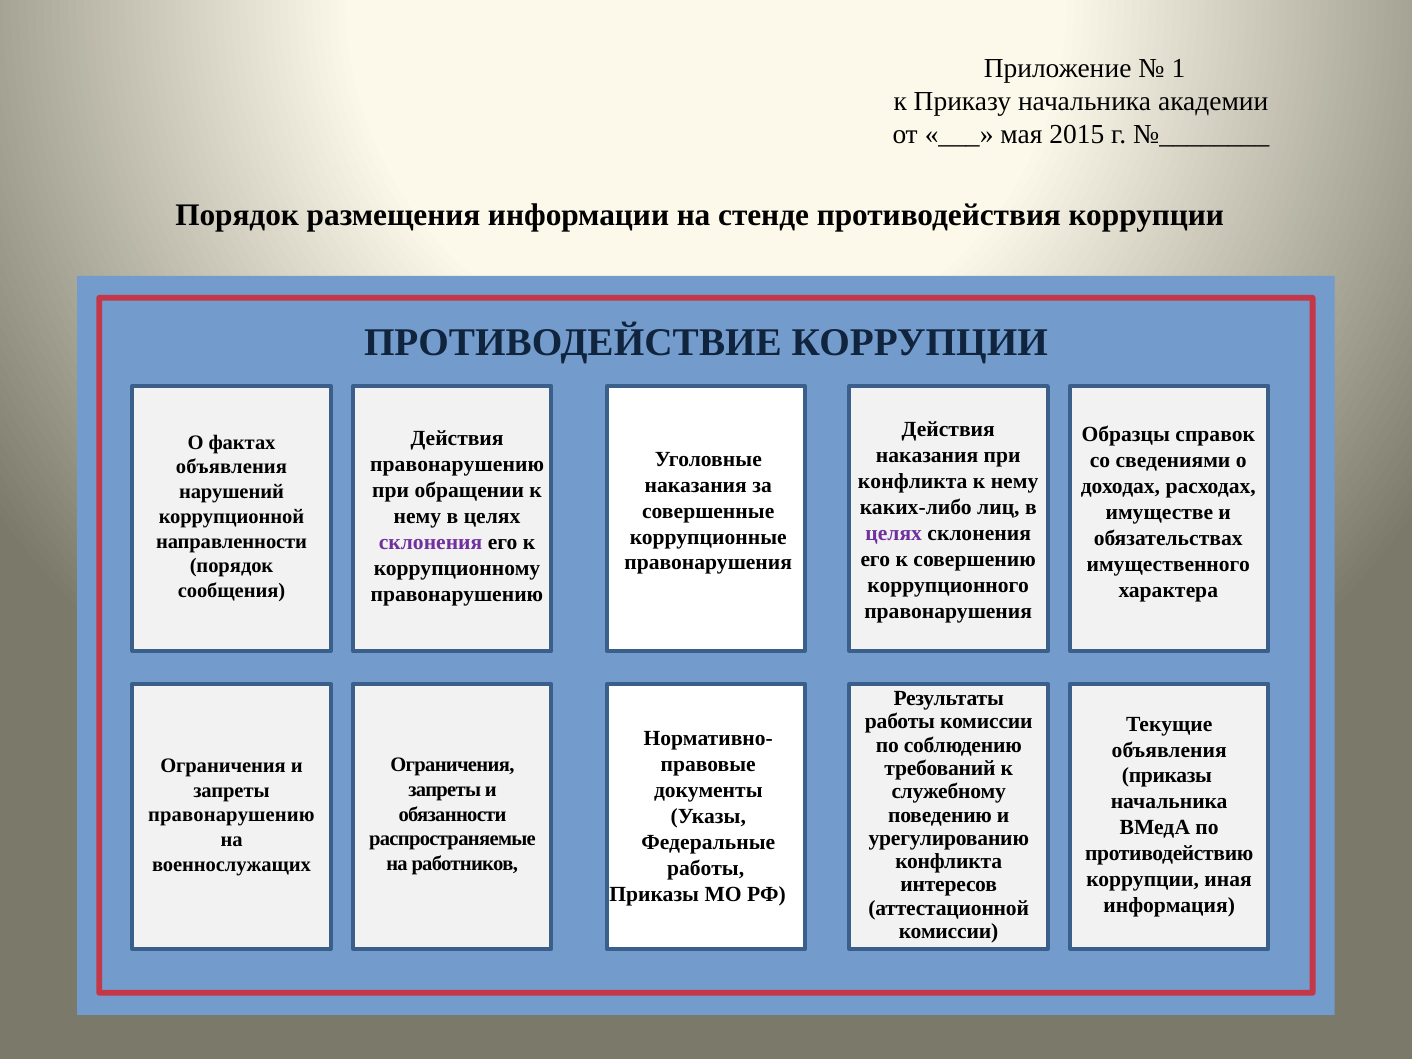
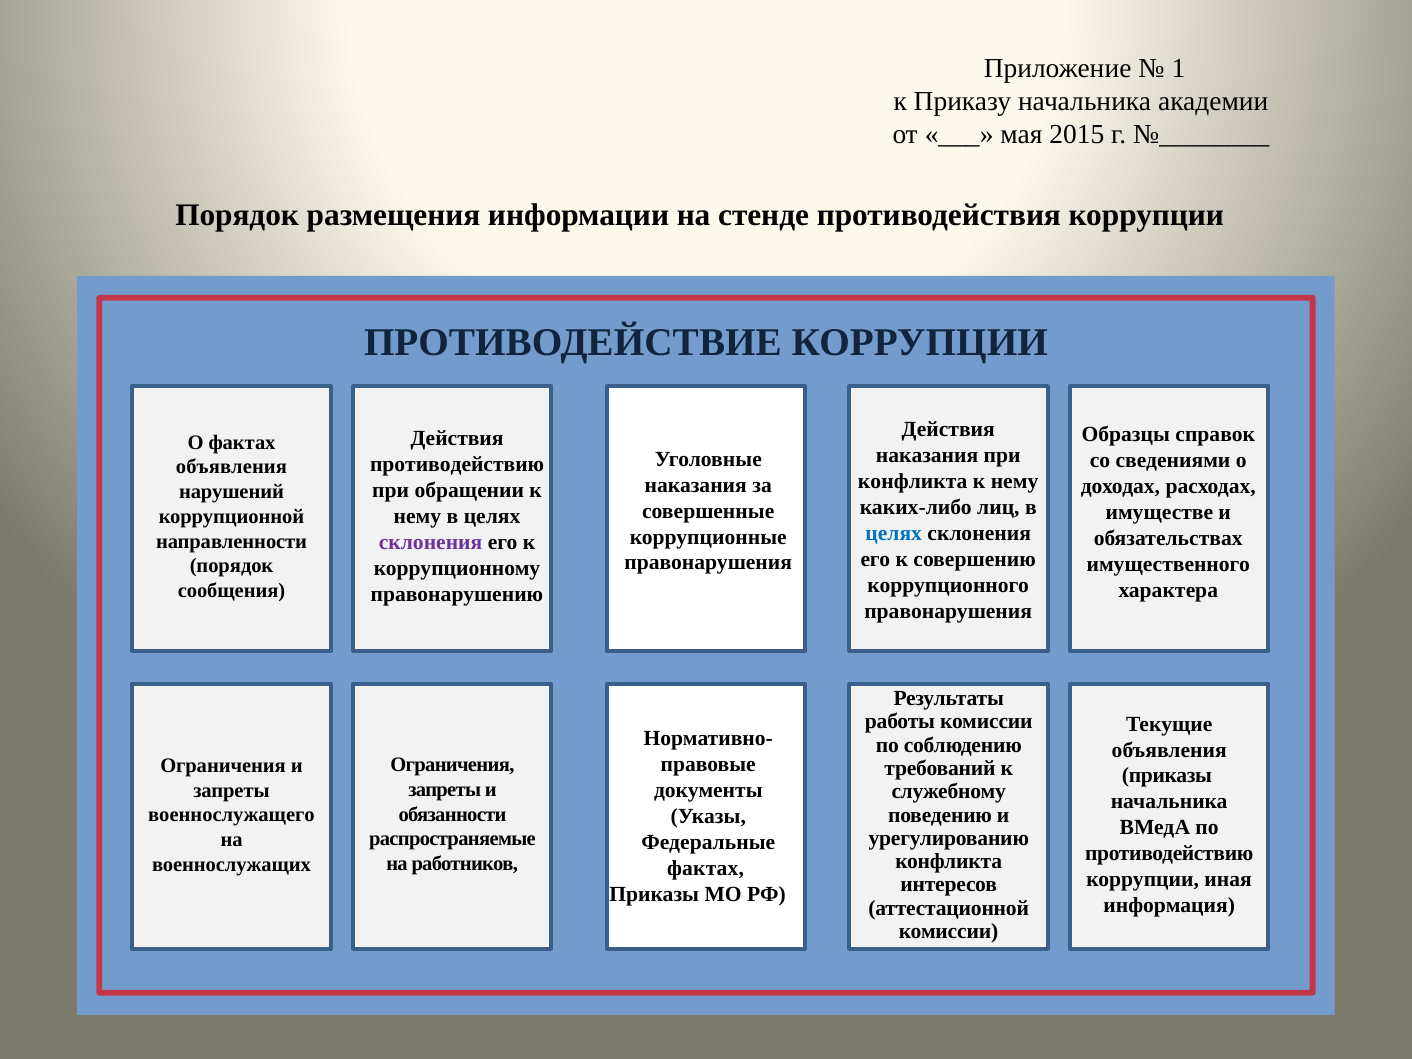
правонарушению: правонарушению -> противодействию (457, 465)
целях colour: purple -> blue (894, 533)
правонарушению: правонарушению -> военнослужащего (231, 815)
работы: работы -> фактах (706, 868)
